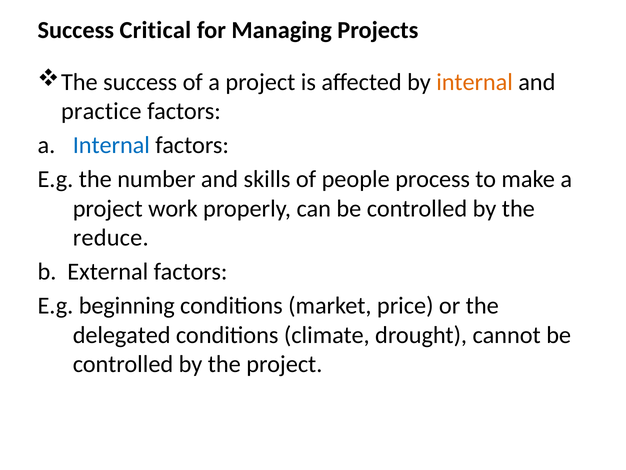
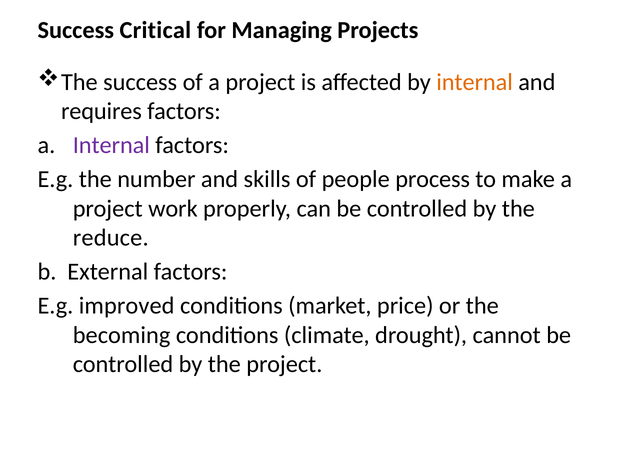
practice: practice -> requires (101, 111)
Internal colour: blue -> purple (111, 145)
beginning: beginning -> improved (127, 306)
delegated: delegated -> becoming (122, 335)
